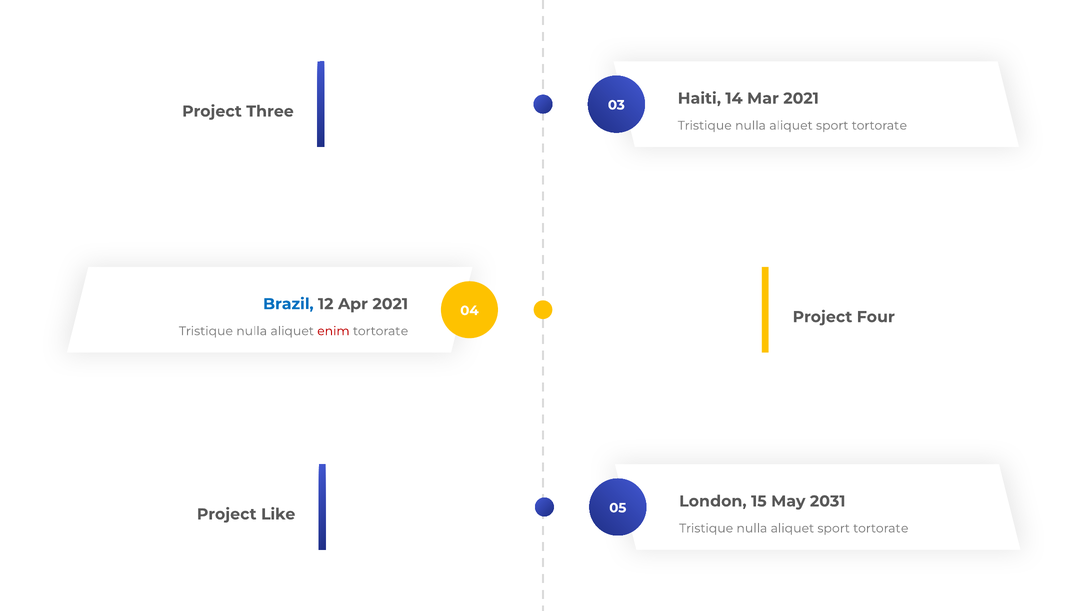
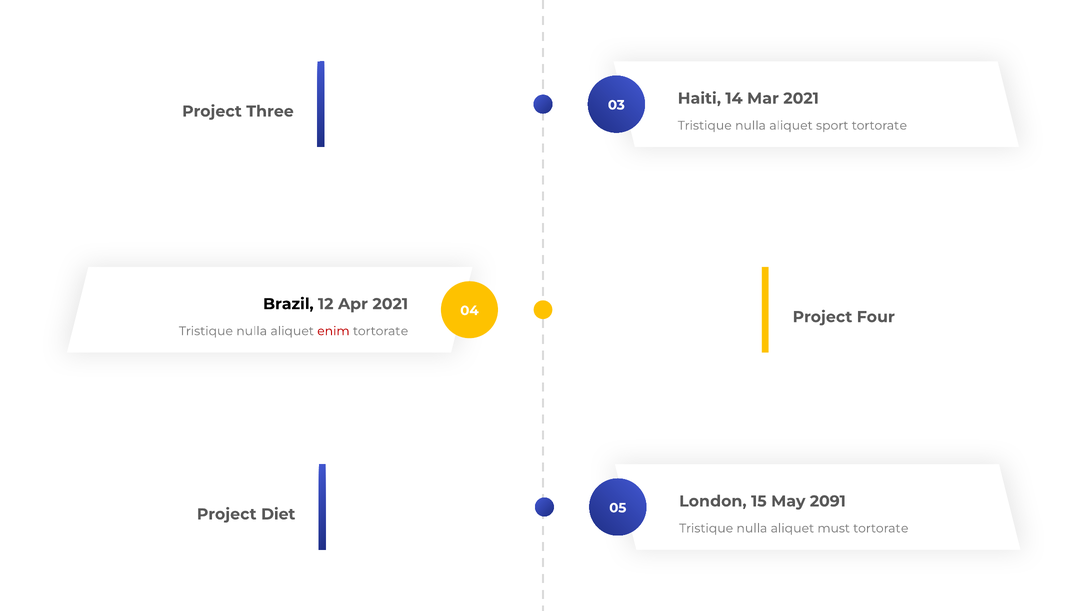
Brazil colour: blue -> black (288, 304)
2031: 2031 -> 2091 (828, 501)
Like: Like -> Diet (278, 514)
sport: sport -> must (834, 528)
